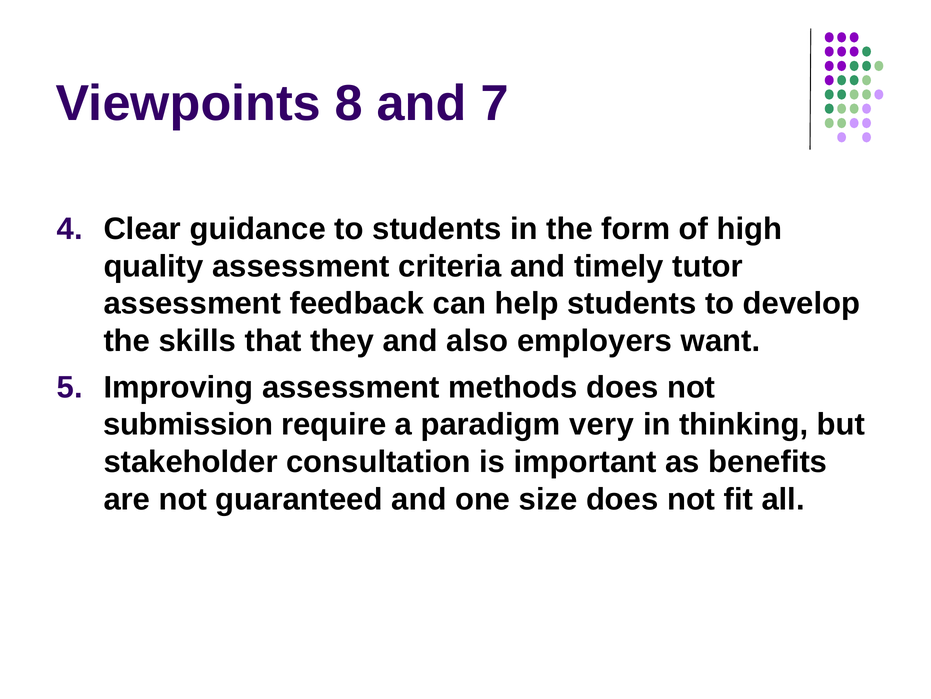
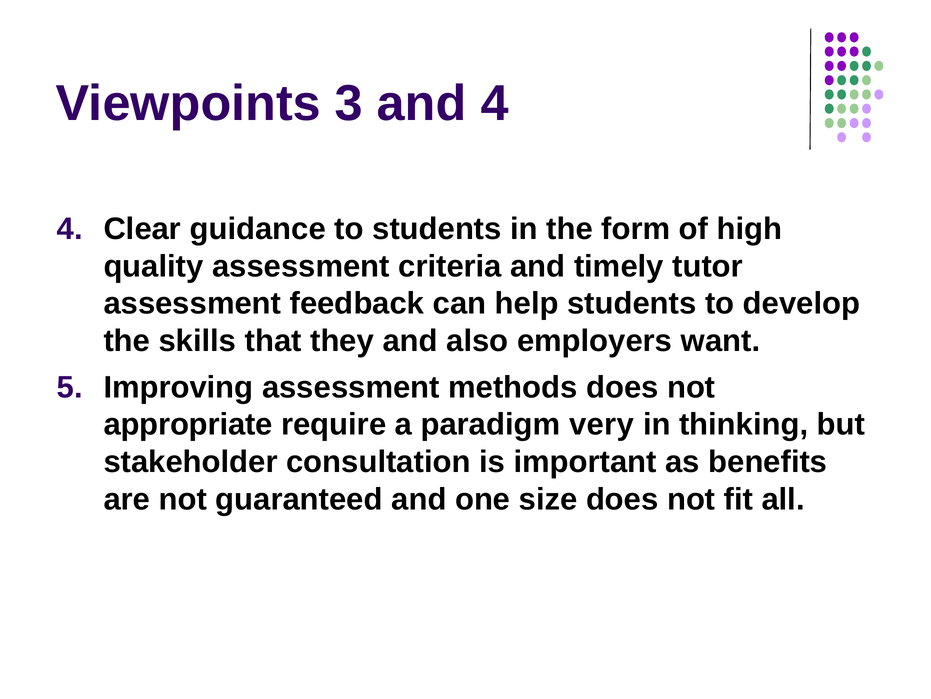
8: 8 -> 3 (349, 103)
and 7: 7 -> 4 (495, 103)
submission: submission -> appropriate (188, 424)
